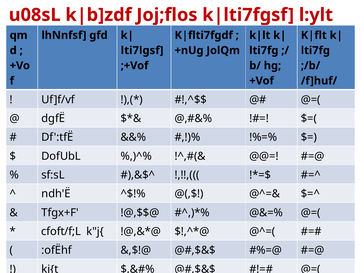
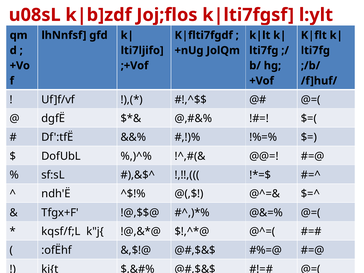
lti7lgsf: lti7lgsf -> lti7ljifo (142, 50)
cfoft/f;L: cfoft/f;L -> kqsf/f;L (61, 231)
